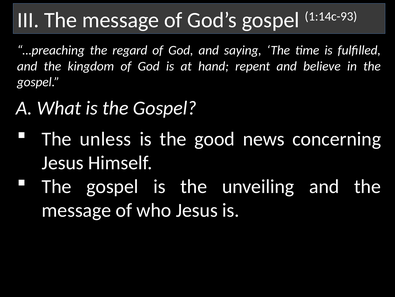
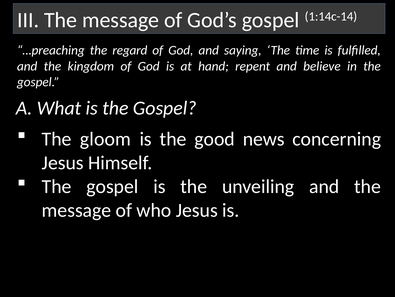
1:14c-93: 1:14c-93 -> 1:14c-14 (331, 16)
unless: unless -> gloom (105, 139)
